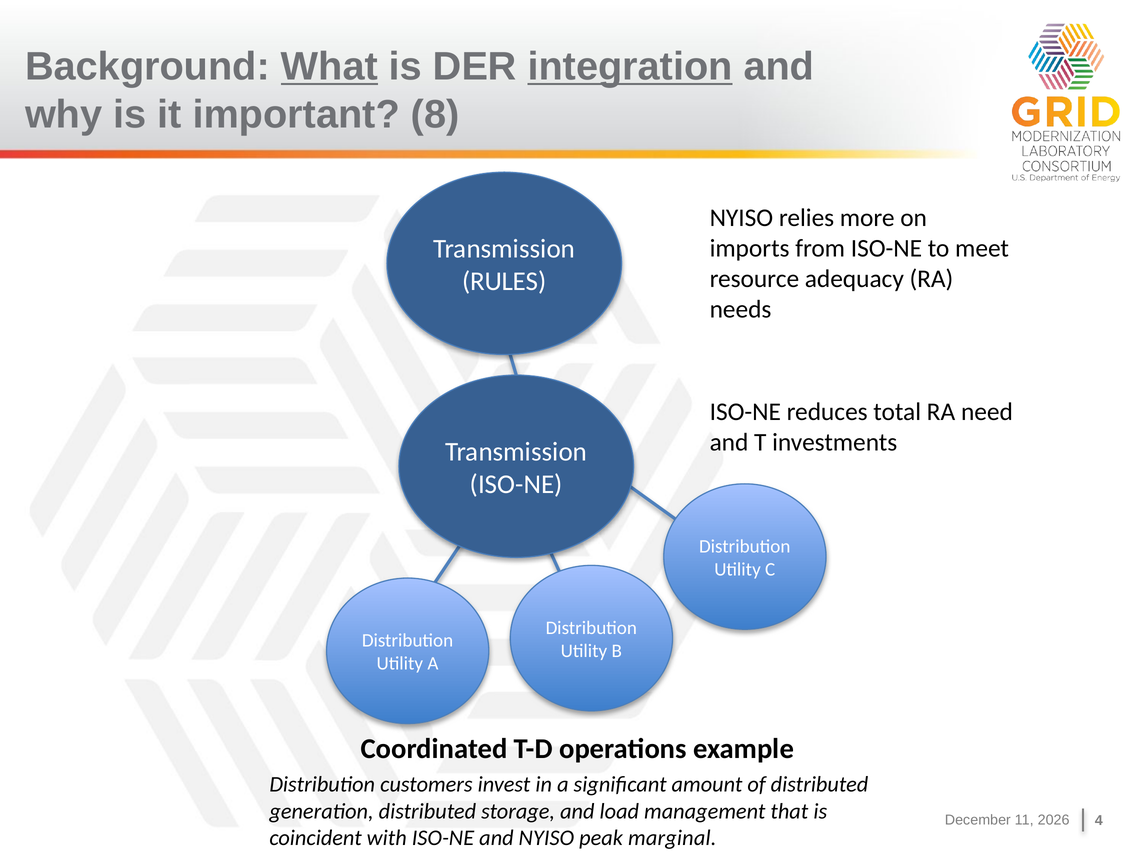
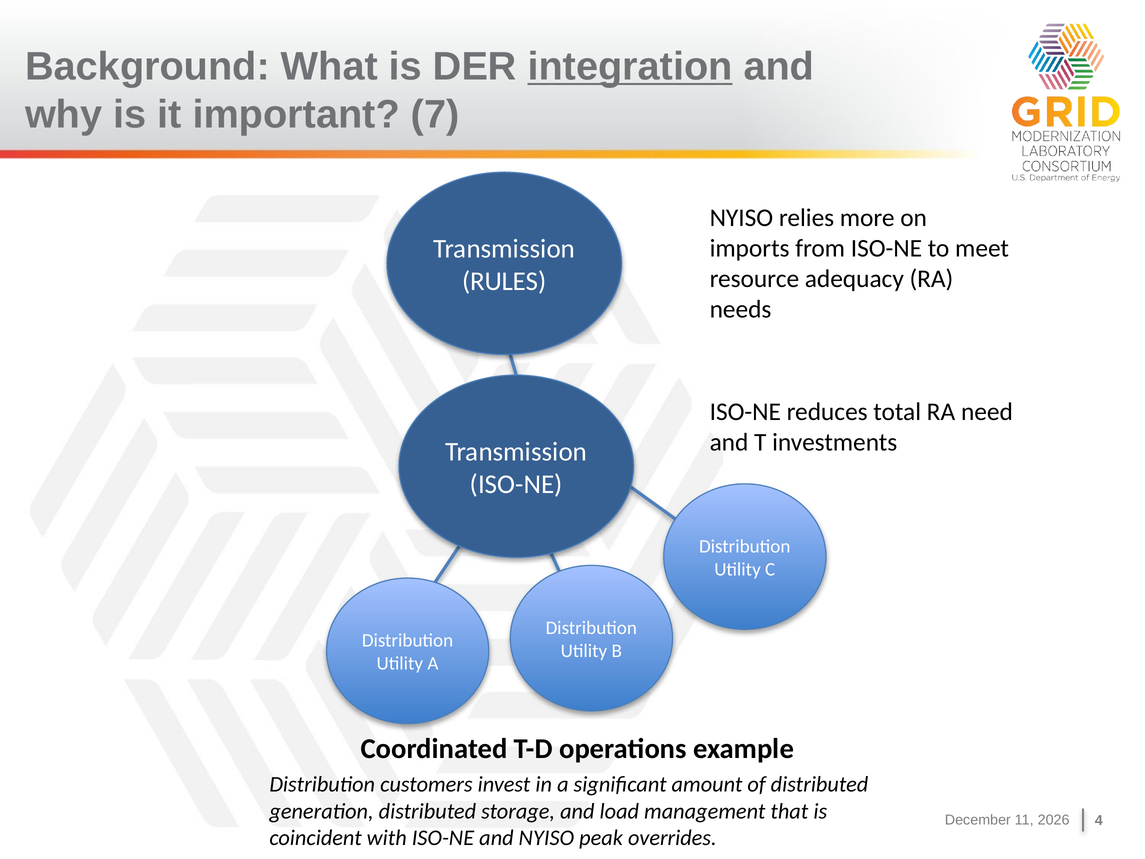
What underline: present -> none (329, 67)
8: 8 -> 7 (435, 115)
marginal: marginal -> overrides (672, 838)
